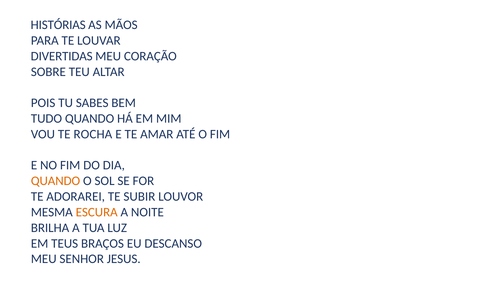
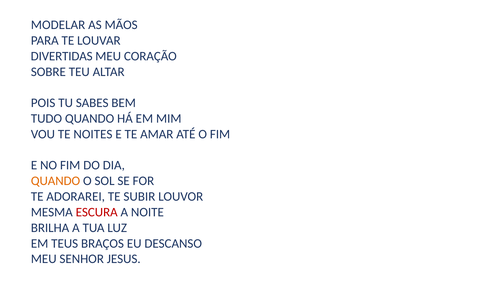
HISTÓRIAS: HISTÓRIAS -> MODELAR (58, 25)
ROCHA: ROCHA -> NOITES (93, 134)
ESCURA colour: orange -> red (97, 212)
